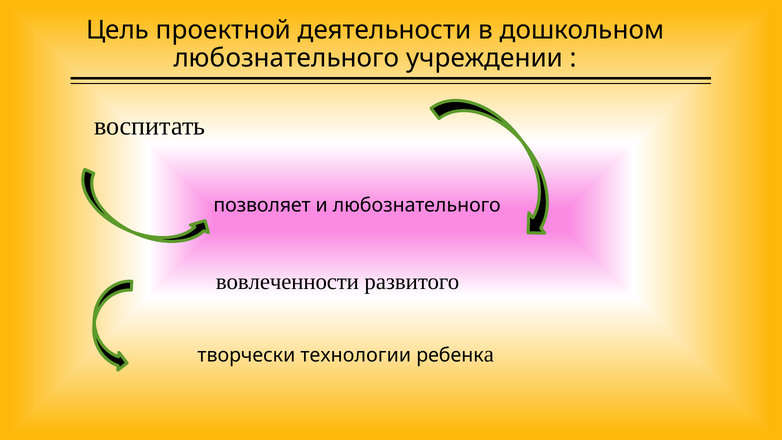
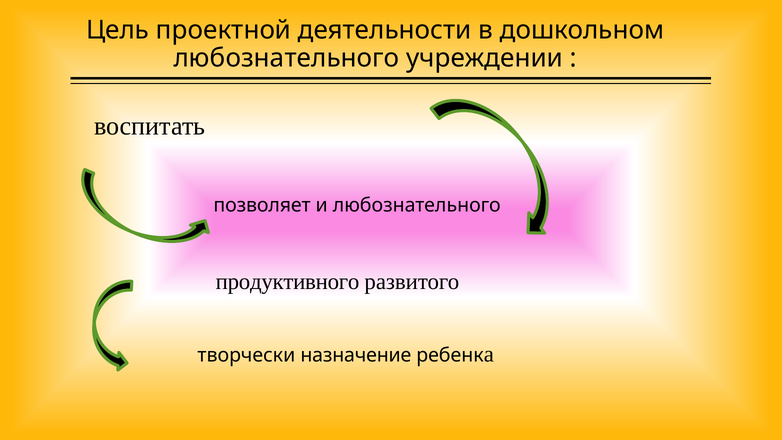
вовлеченности: вовлеченности -> продуктивного (288, 282)
технологии: технологии -> назначение (356, 355)
